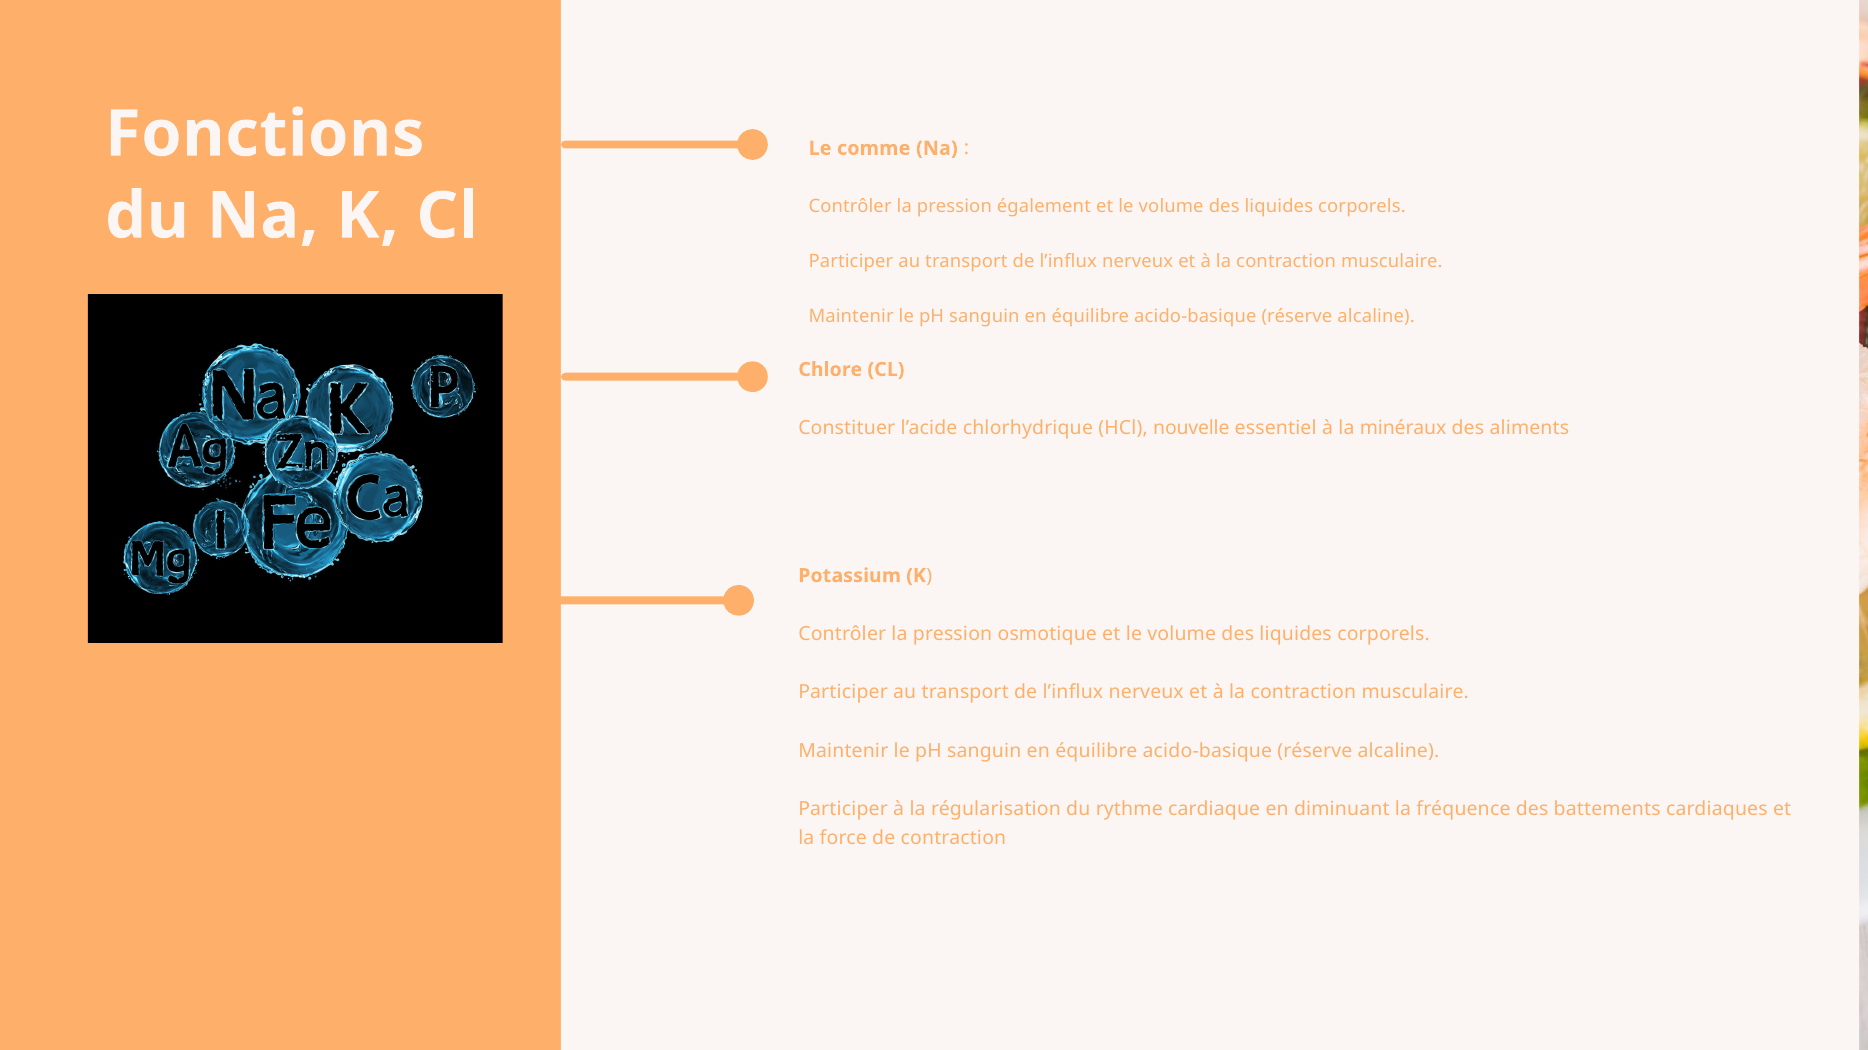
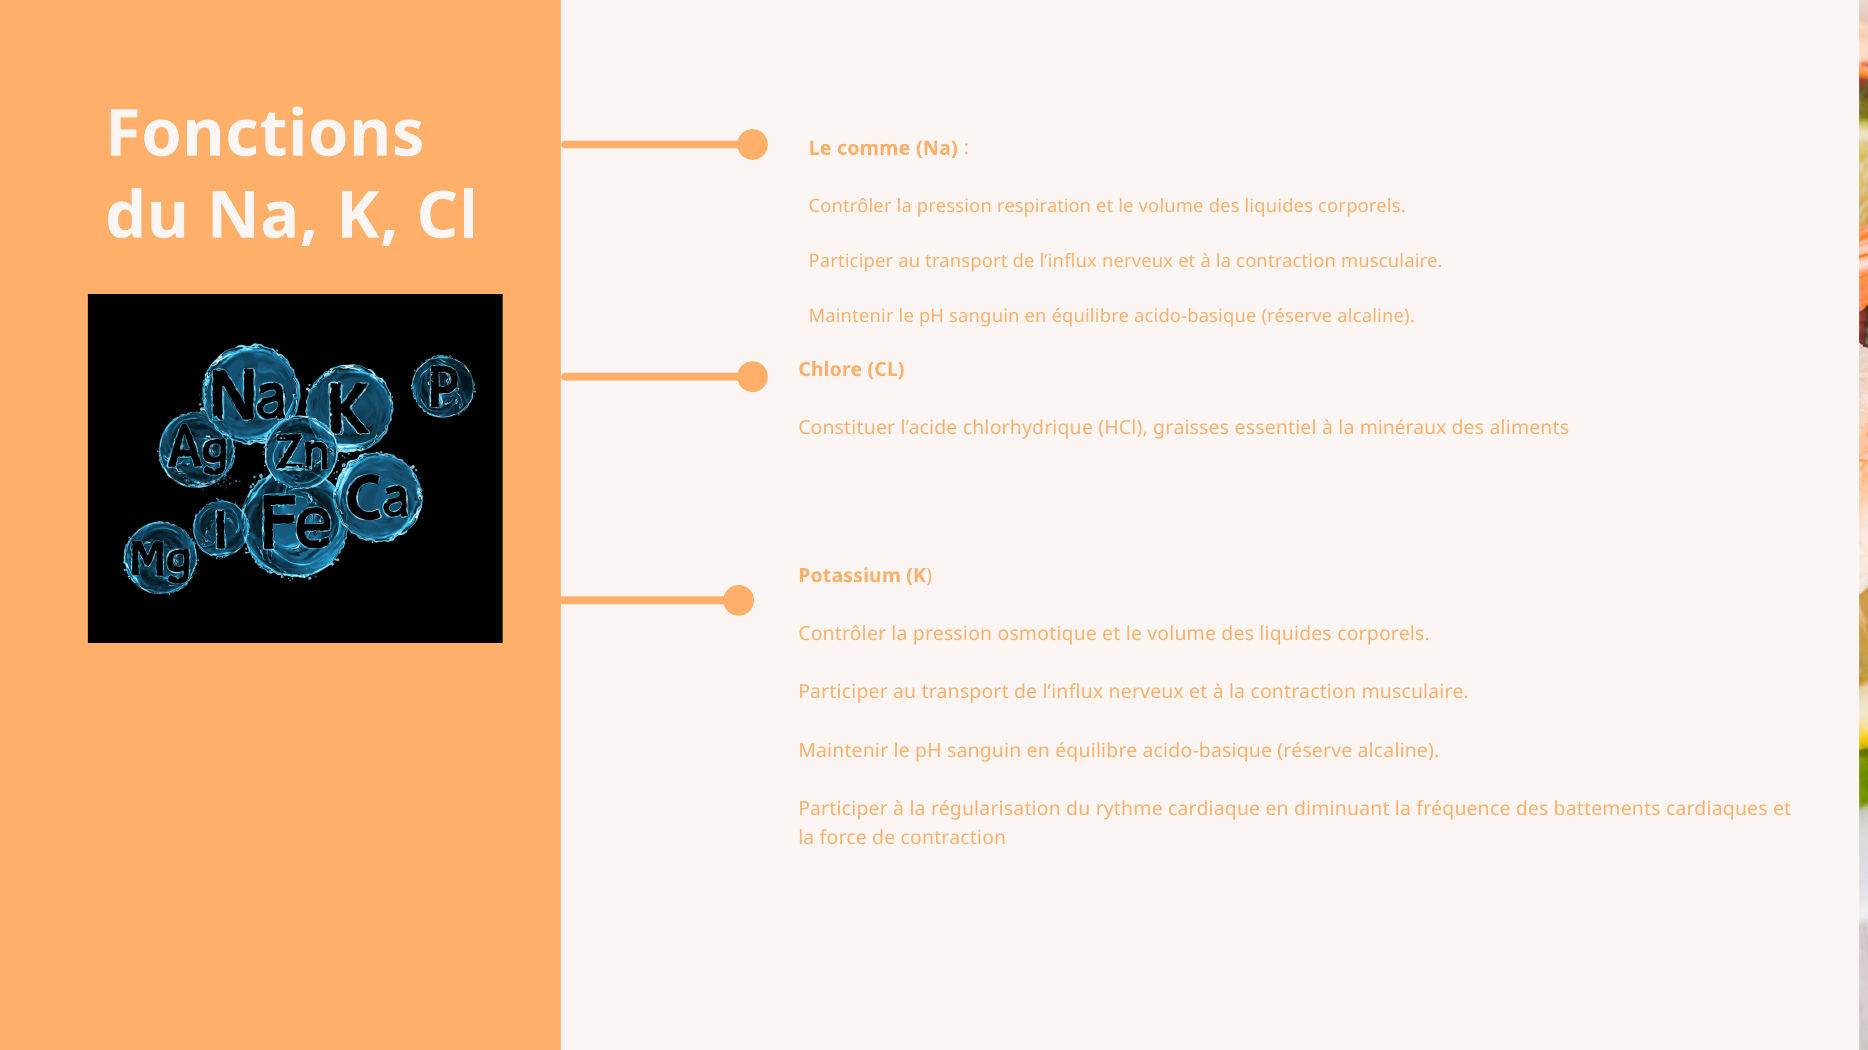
également: également -> respiration (1044, 206)
nouvelle: nouvelle -> graisses (1191, 428)
